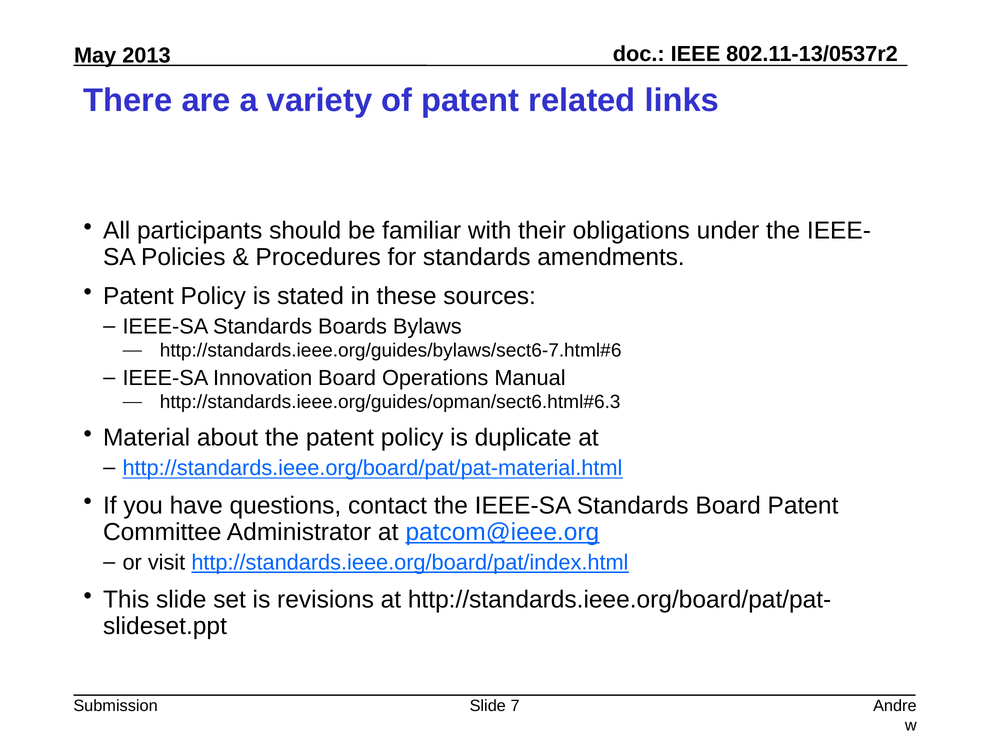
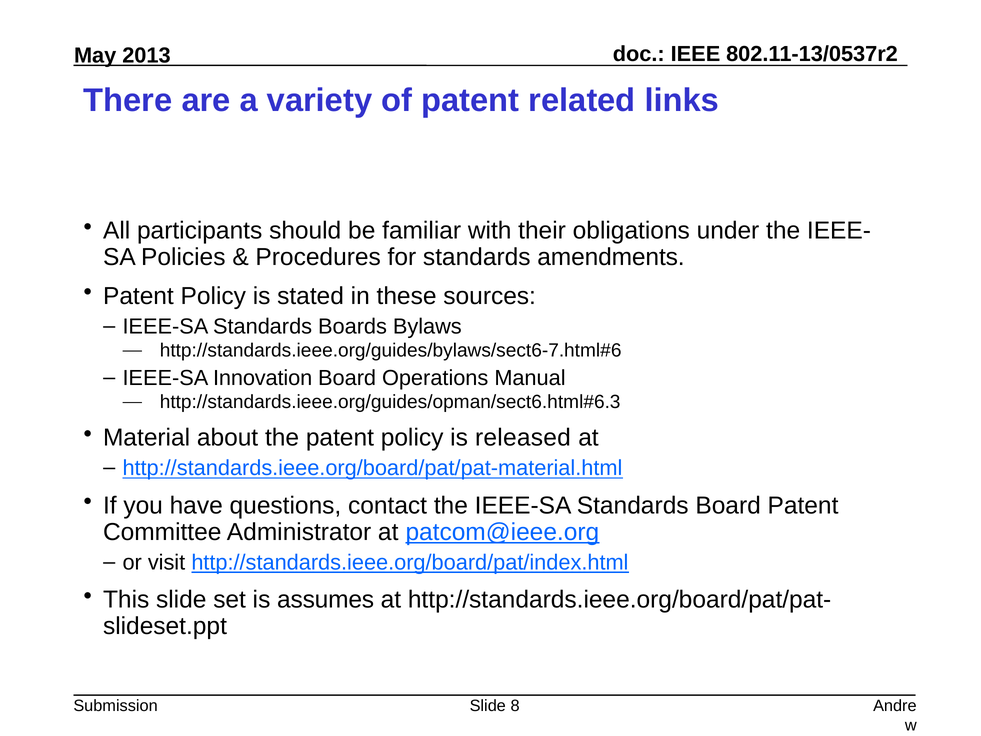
duplicate: duplicate -> released (523, 438)
revisions: revisions -> assumes (326, 600)
7: 7 -> 8 (515, 706)
